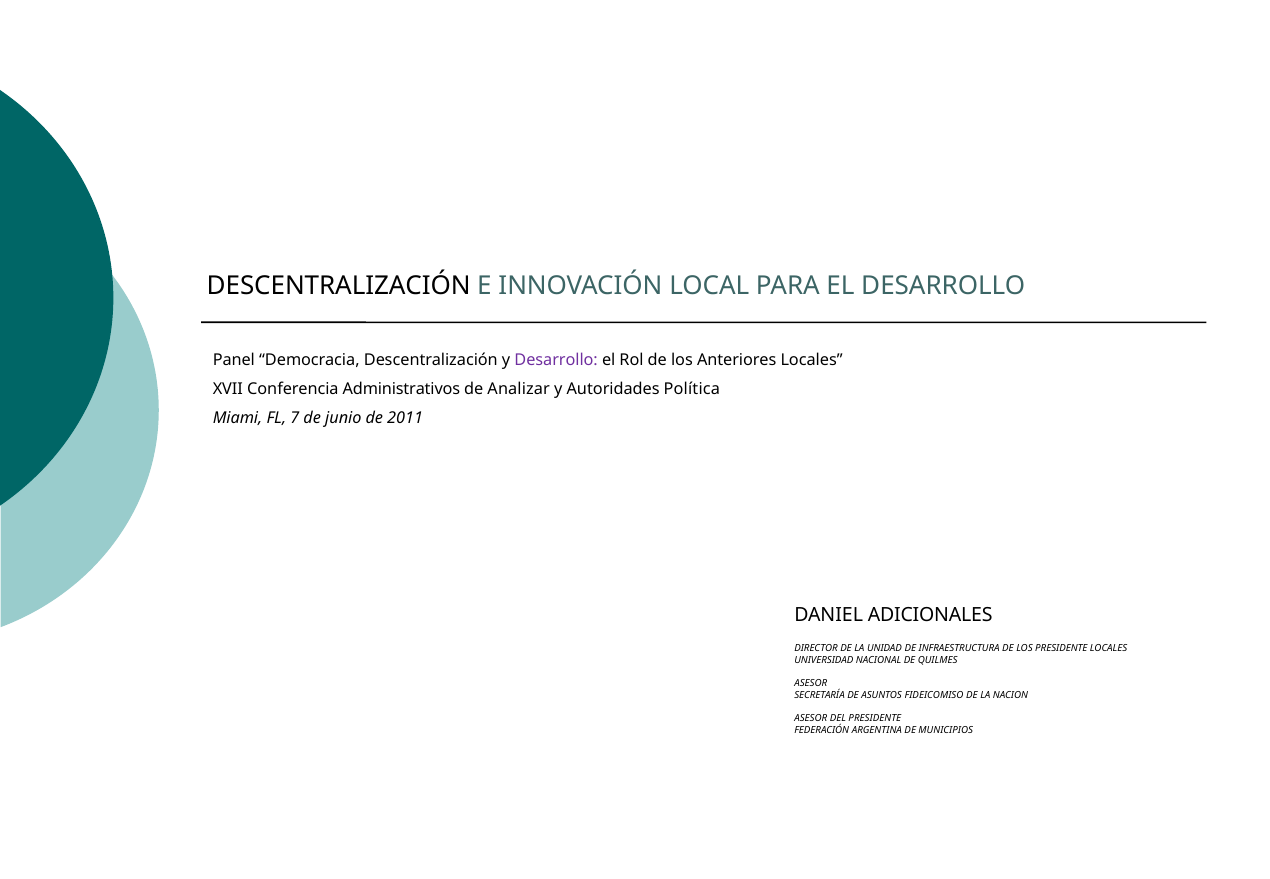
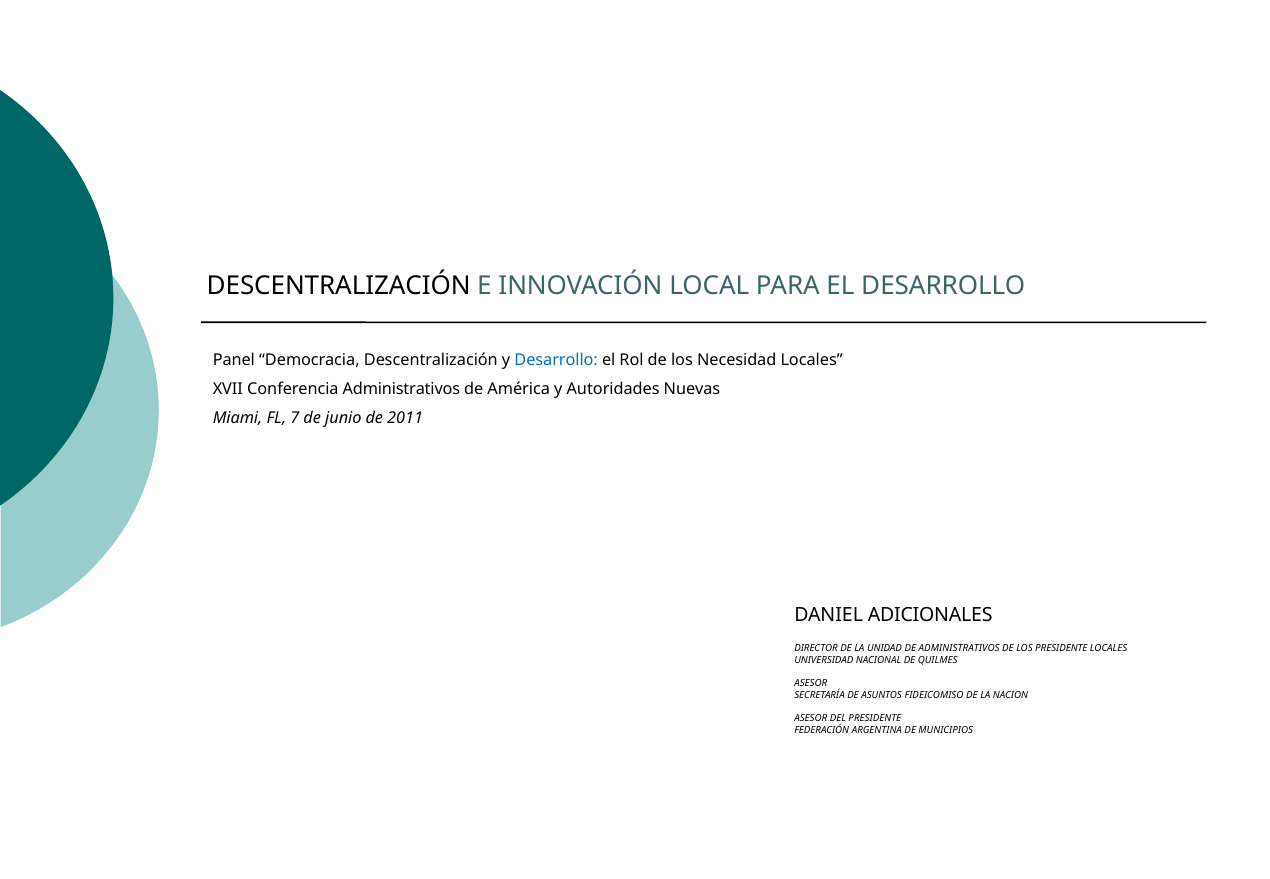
Desarrollo colour: purple -> blue (556, 361)
Anteriores: Anteriores -> Necesidad (737, 361)
Analizar: Analizar -> América (519, 389)
Política: Política -> Nuevas (692, 389)
DE INFRAESTRUCTURA: INFRAESTRUCTURA -> ADMINISTRATIVOS (959, 649)
